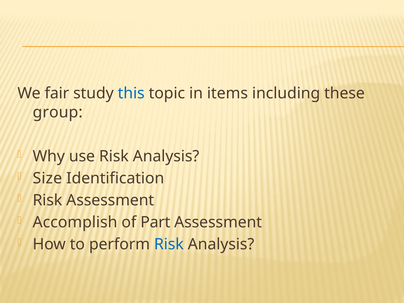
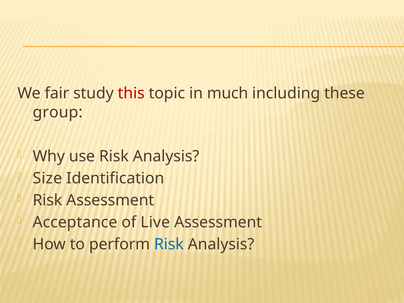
this colour: blue -> red (131, 93)
items: items -> much (228, 93)
Accomplish: Accomplish -> Acceptance (75, 222)
Part: Part -> Live (155, 222)
